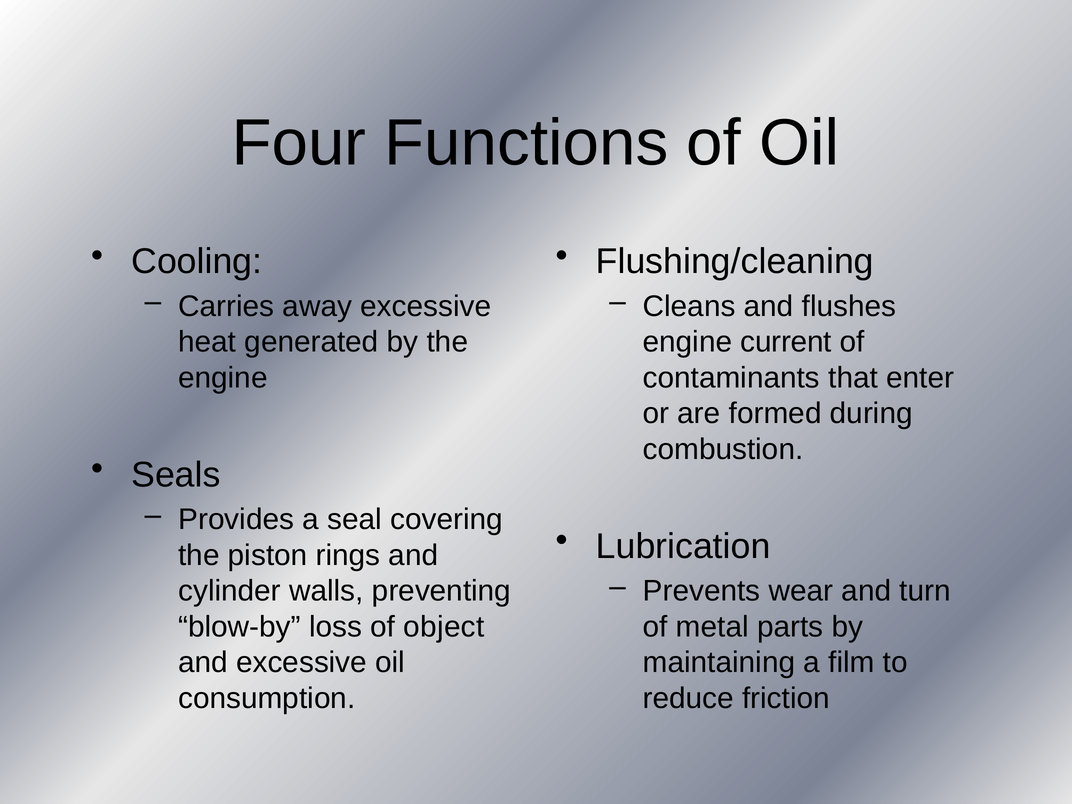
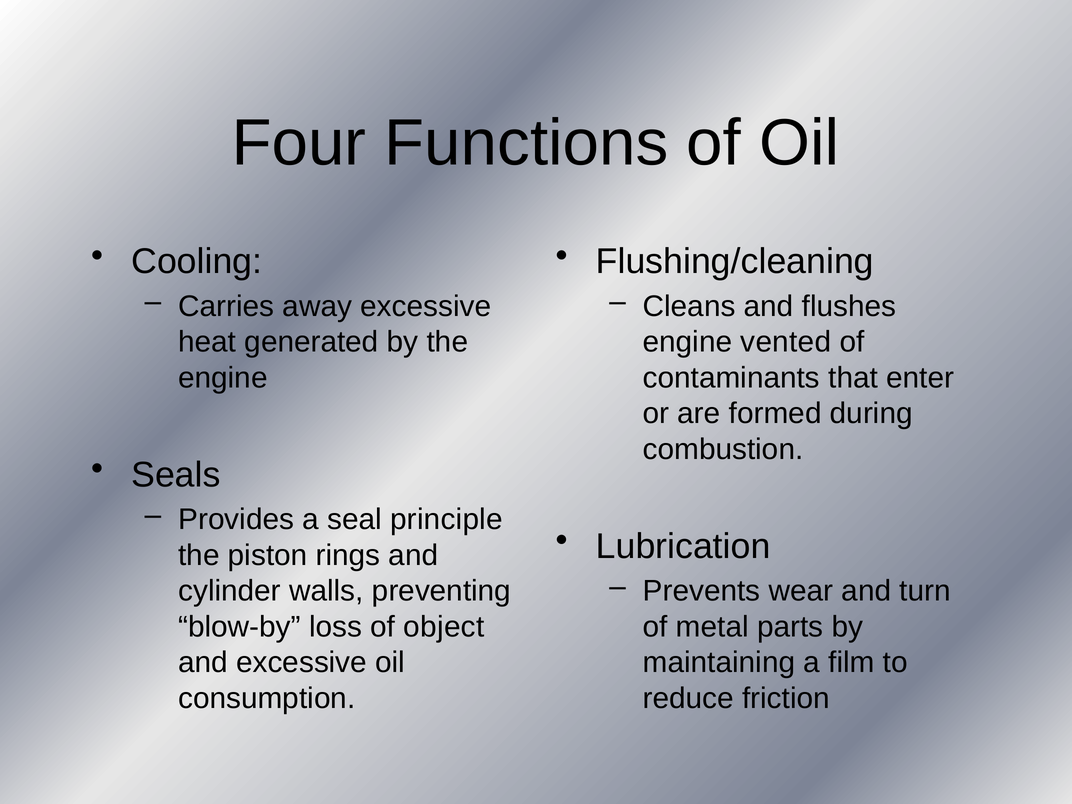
current: current -> vented (786, 342)
covering: covering -> principle (446, 520)
